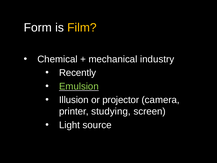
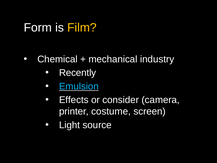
Emulsion colour: light green -> light blue (79, 86)
Illusion: Illusion -> Effects (74, 100)
projector: projector -> consider (121, 100)
studying: studying -> costume (111, 111)
